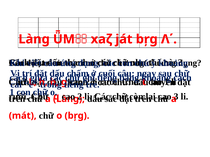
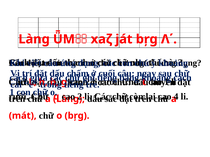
3: 3 -> 4 (176, 97)
